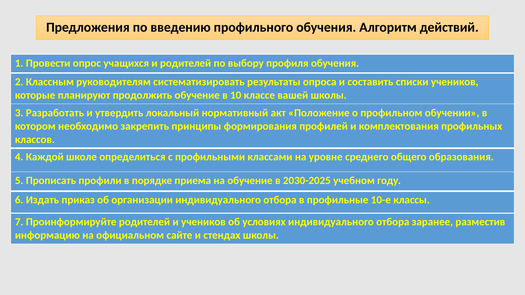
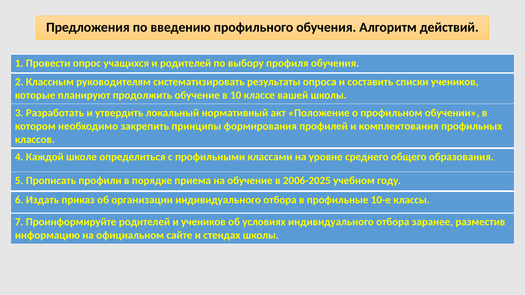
2030-2025: 2030-2025 -> 2006-2025 (307, 181)
